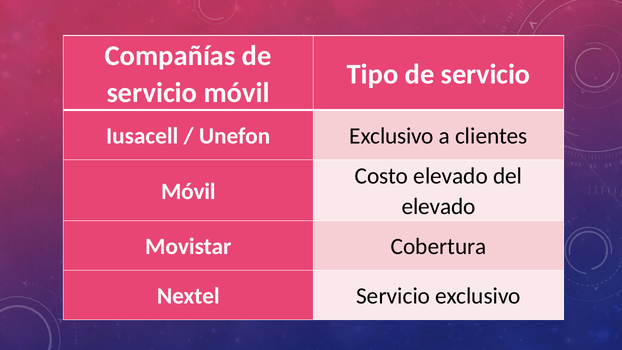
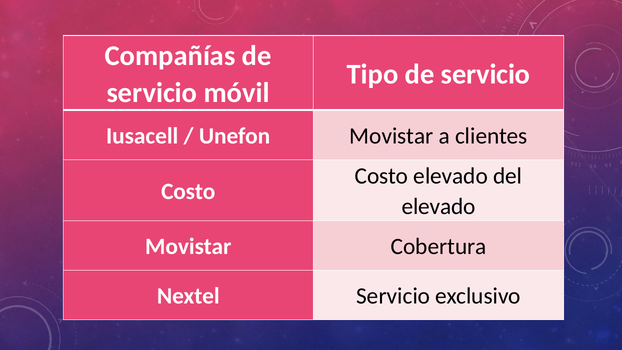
Unefon Exclusivo: Exclusivo -> Movistar (391, 136)
Móvil: Móvil -> Costo (188, 191)
